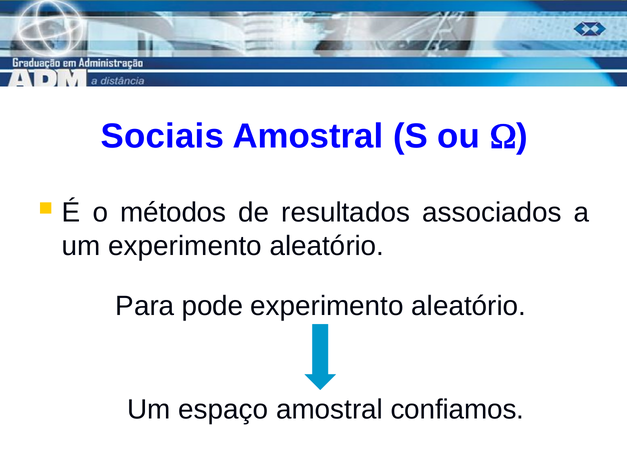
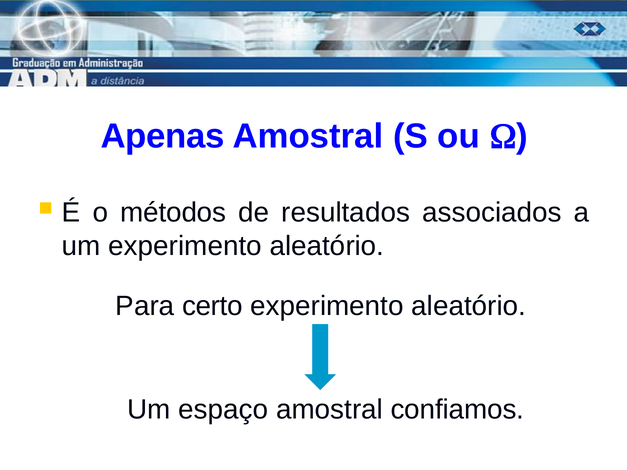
Sociais: Sociais -> Apenas (163, 136)
pode: pode -> certo (212, 306)
